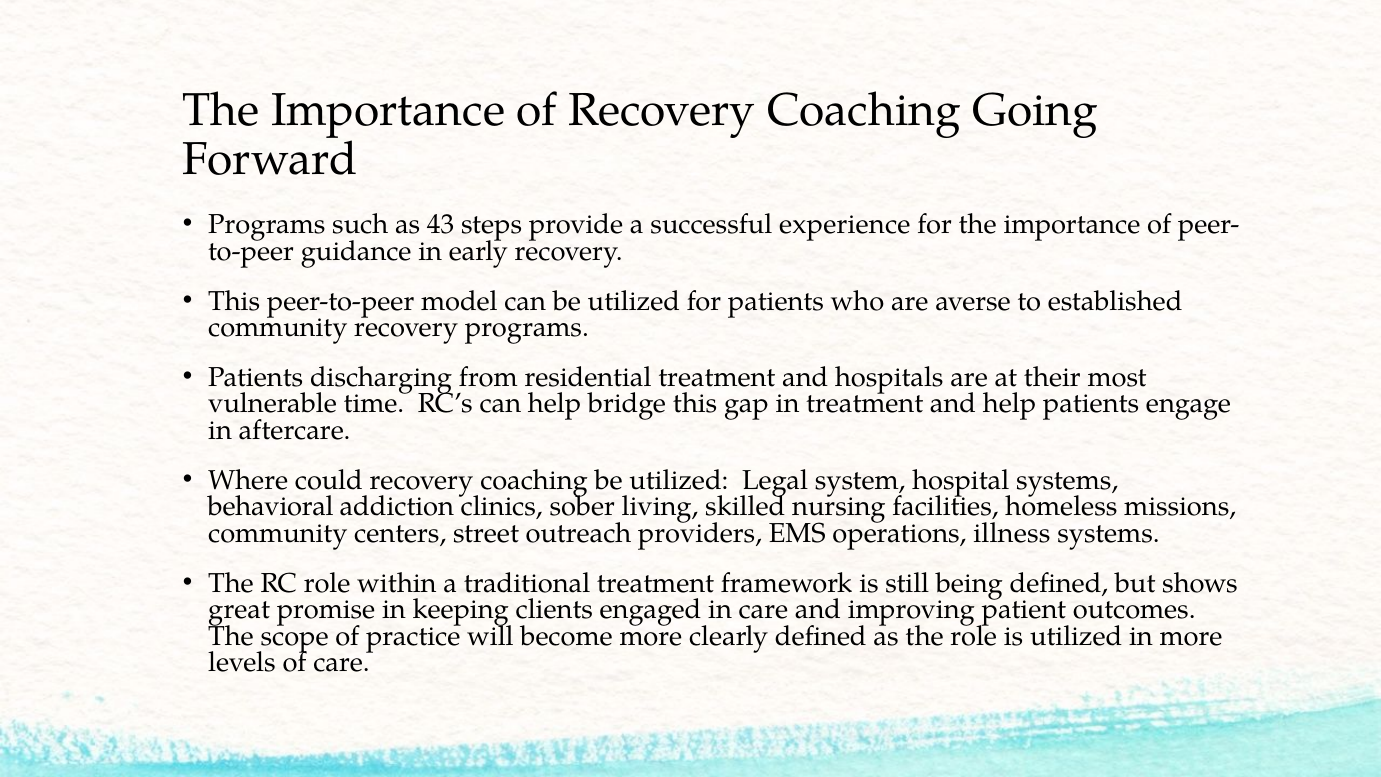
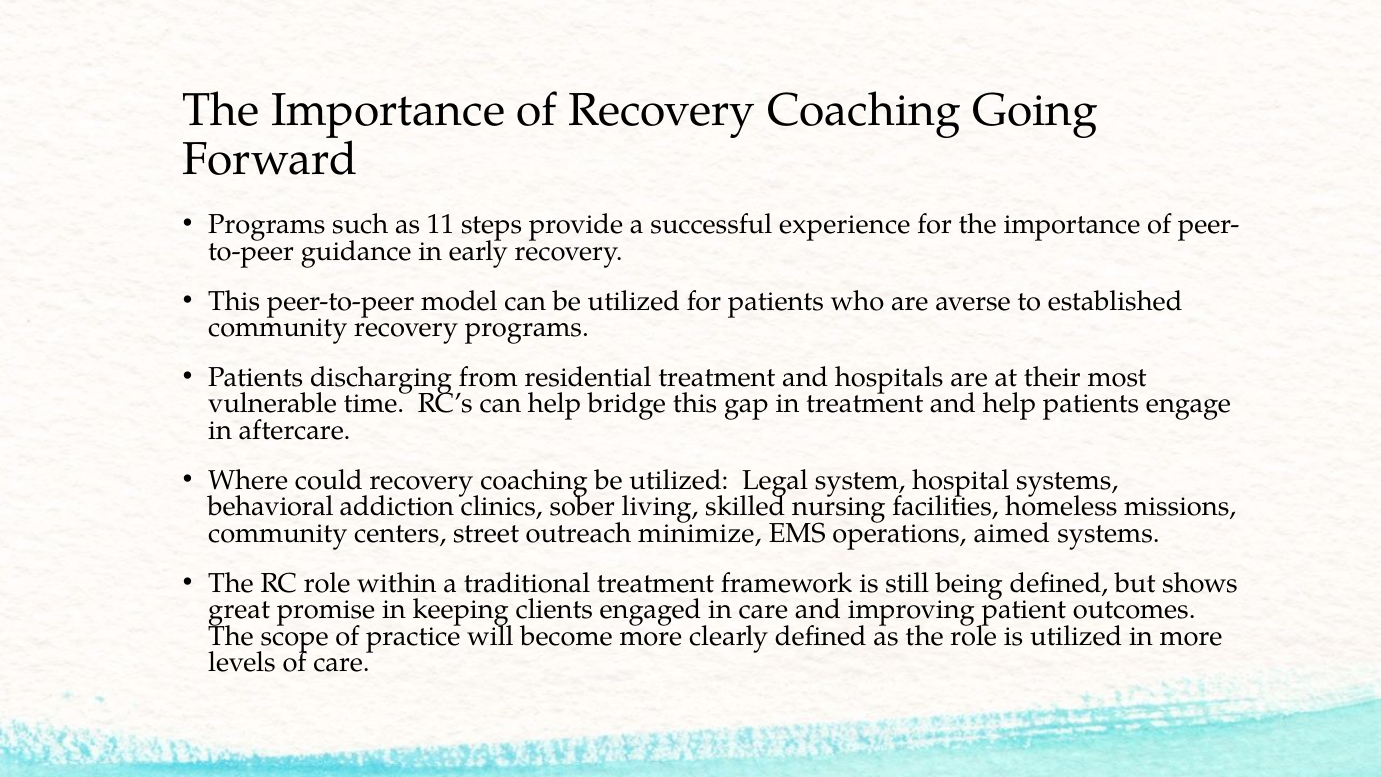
43: 43 -> 11 (441, 225)
providers: providers -> minimize (700, 533)
illness: illness -> aimed (1012, 533)
